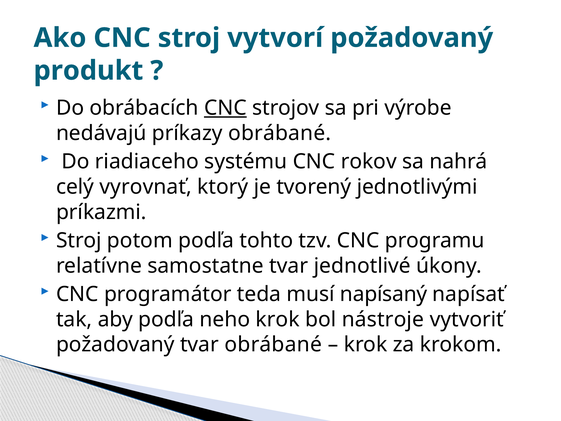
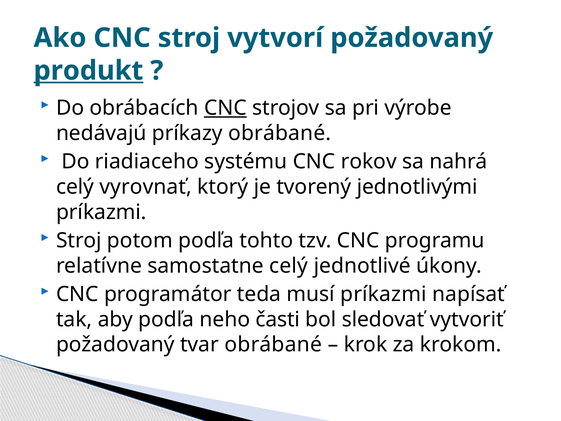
produkt underline: none -> present (88, 71)
samostatne tvar: tvar -> celý (289, 266)
musí napísaný: napísaný -> príkazmi (383, 294)
neho krok: krok -> časti (278, 319)
nástroje: nástroje -> sledovať (383, 319)
